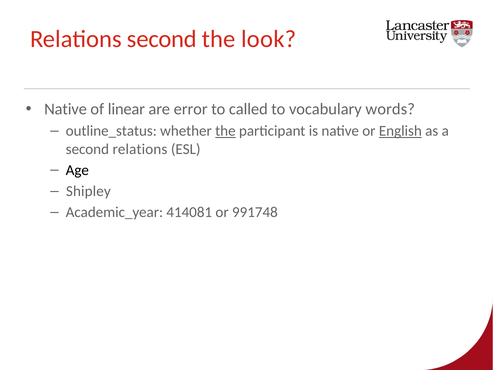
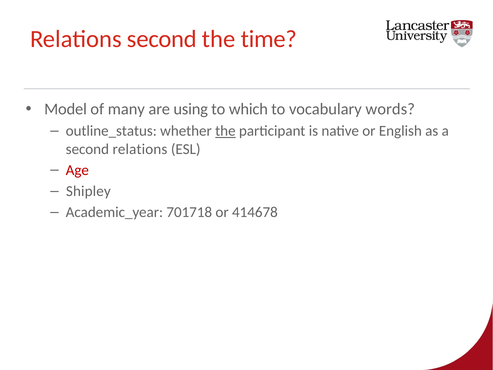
look: look -> time (269, 39)
Native: Native -> Model (66, 109)
linear: linear -> many (126, 109)
error: error -> using (191, 109)
called: called -> which (248, 109)
English underline: present -> none (400, 131)
Age colour: black -> red (77, 170)
414081: 414081 -> 701718 (189, 212)
991748: 991748 -> 414678 (255, 212)
